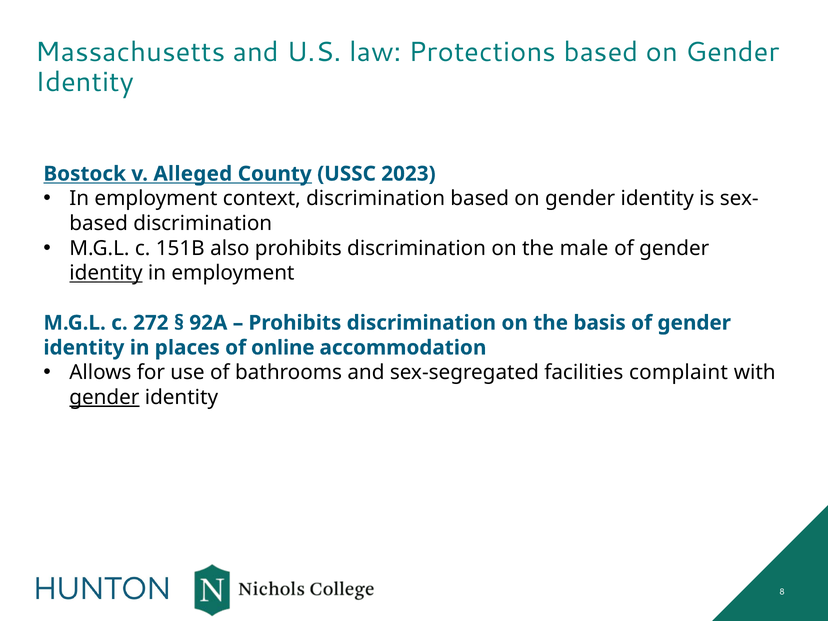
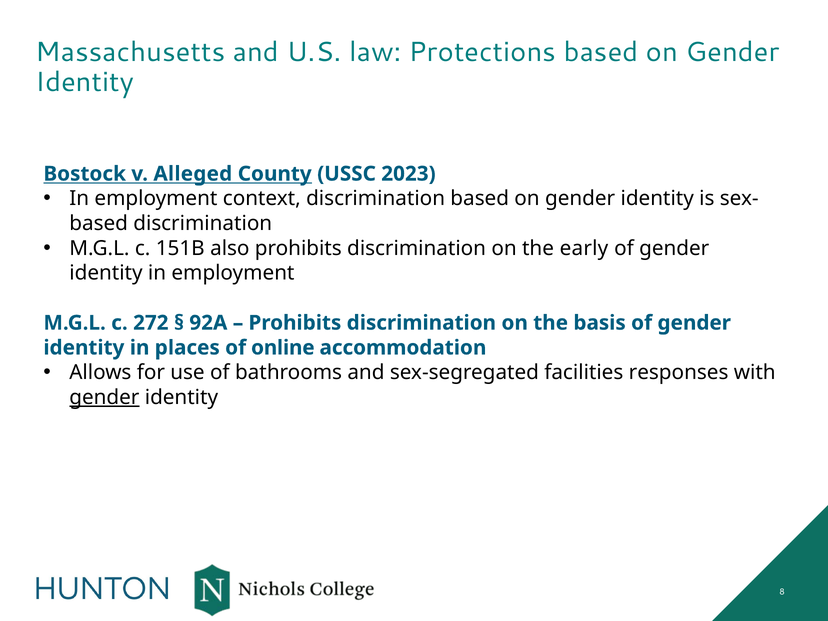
male: male -> early (584, 248)
identity underline: present -> none (106, 273)
complaint: complaint -> responses (679, 373)
